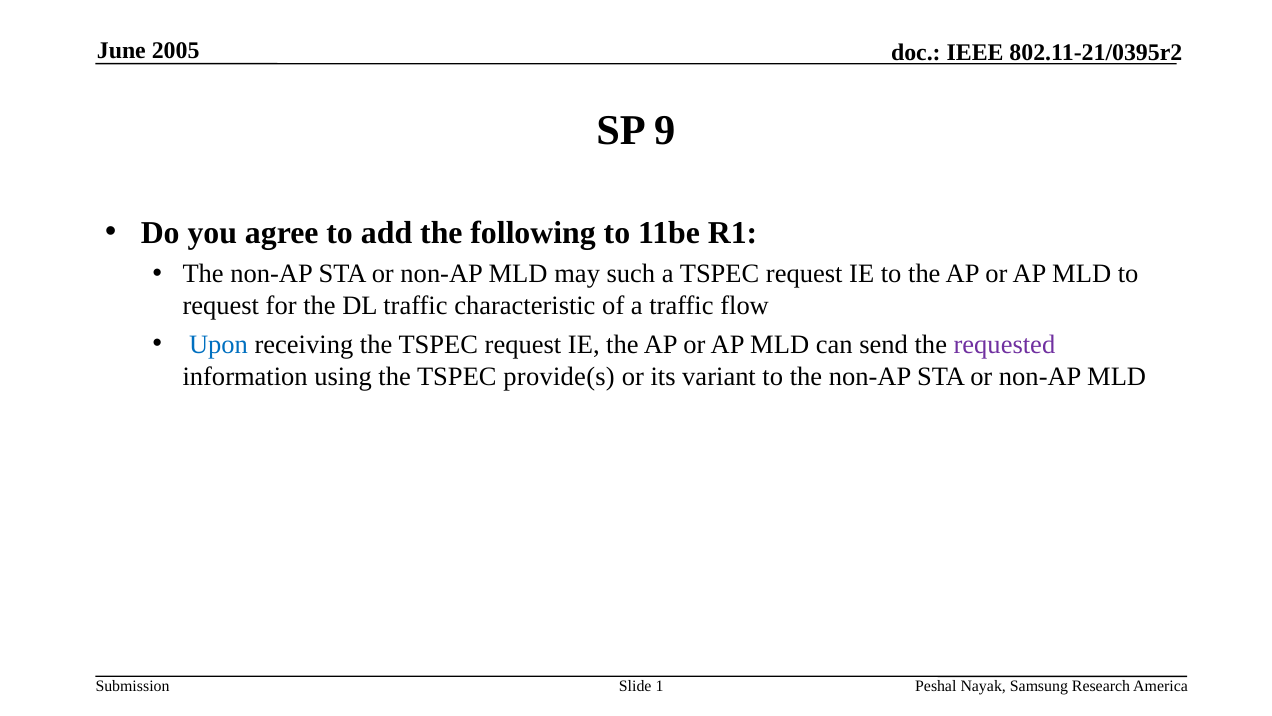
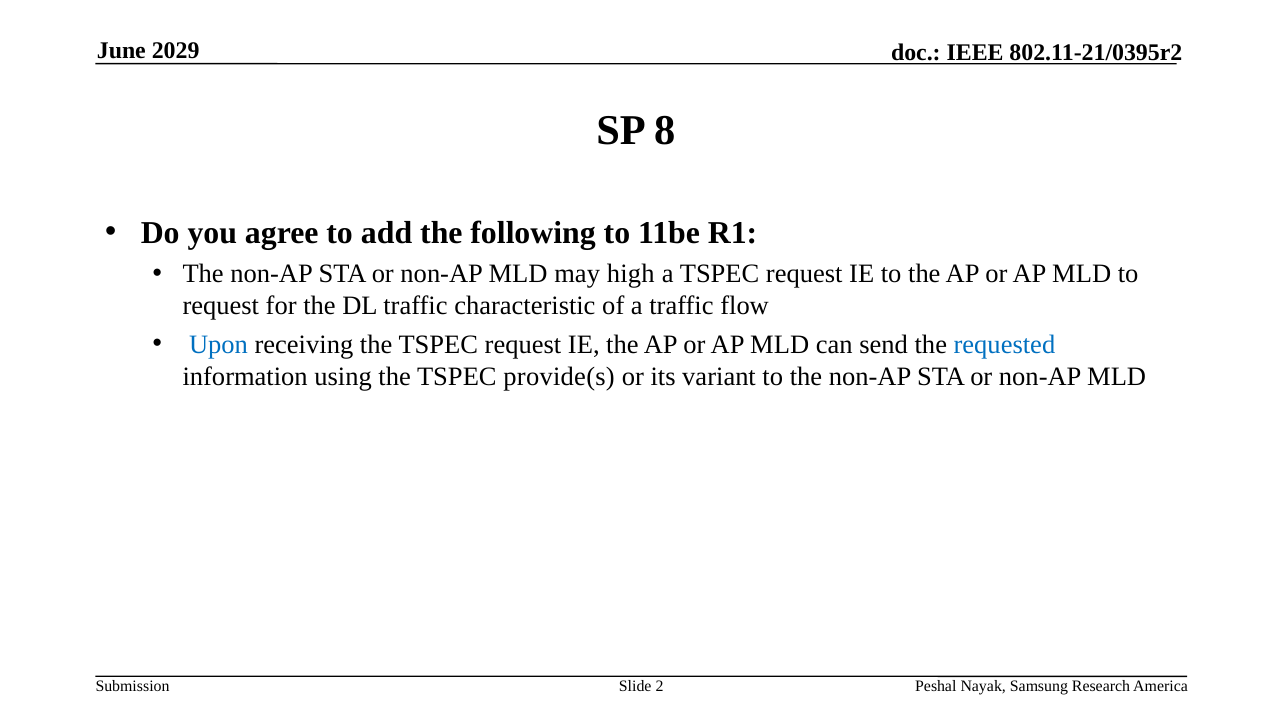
2005: 2005 -> 2029 (176, 51)
9: 9 -> 8 (665, 130)
such: such -> high (631, 274)
requested colour: purple -> blue (1004, 344)
1: 1 -> 2 (659, 686)
